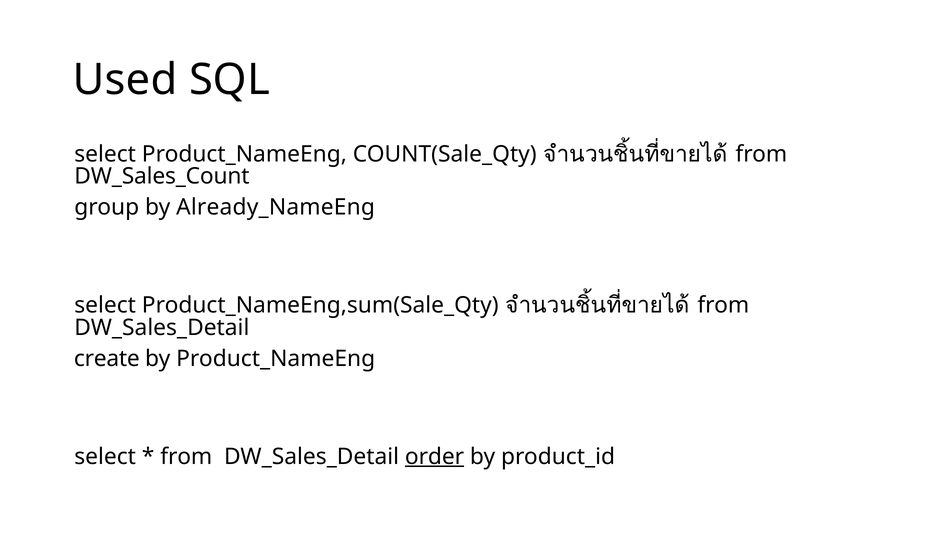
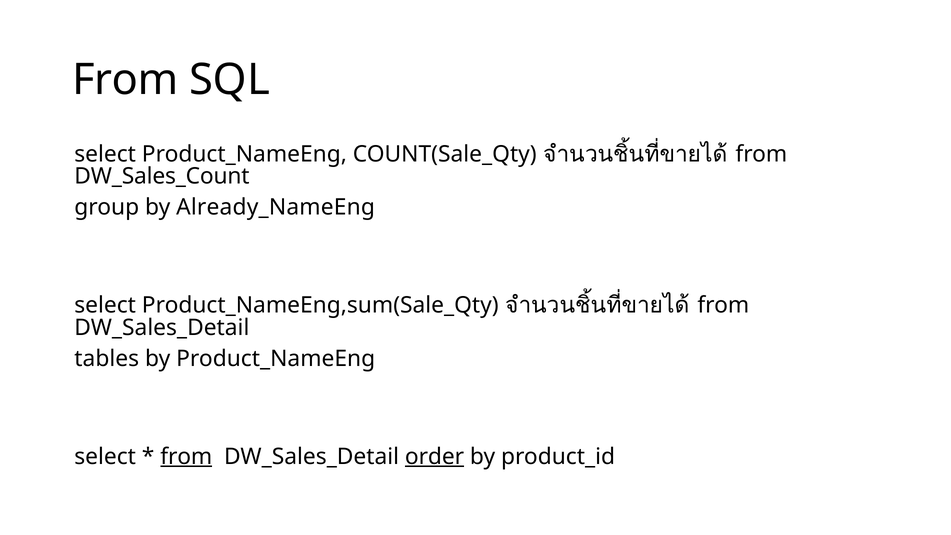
Used: Used -> From (125, 80)
create: create -> tables (107, 359)
from underline: none -> present (186, 456)
